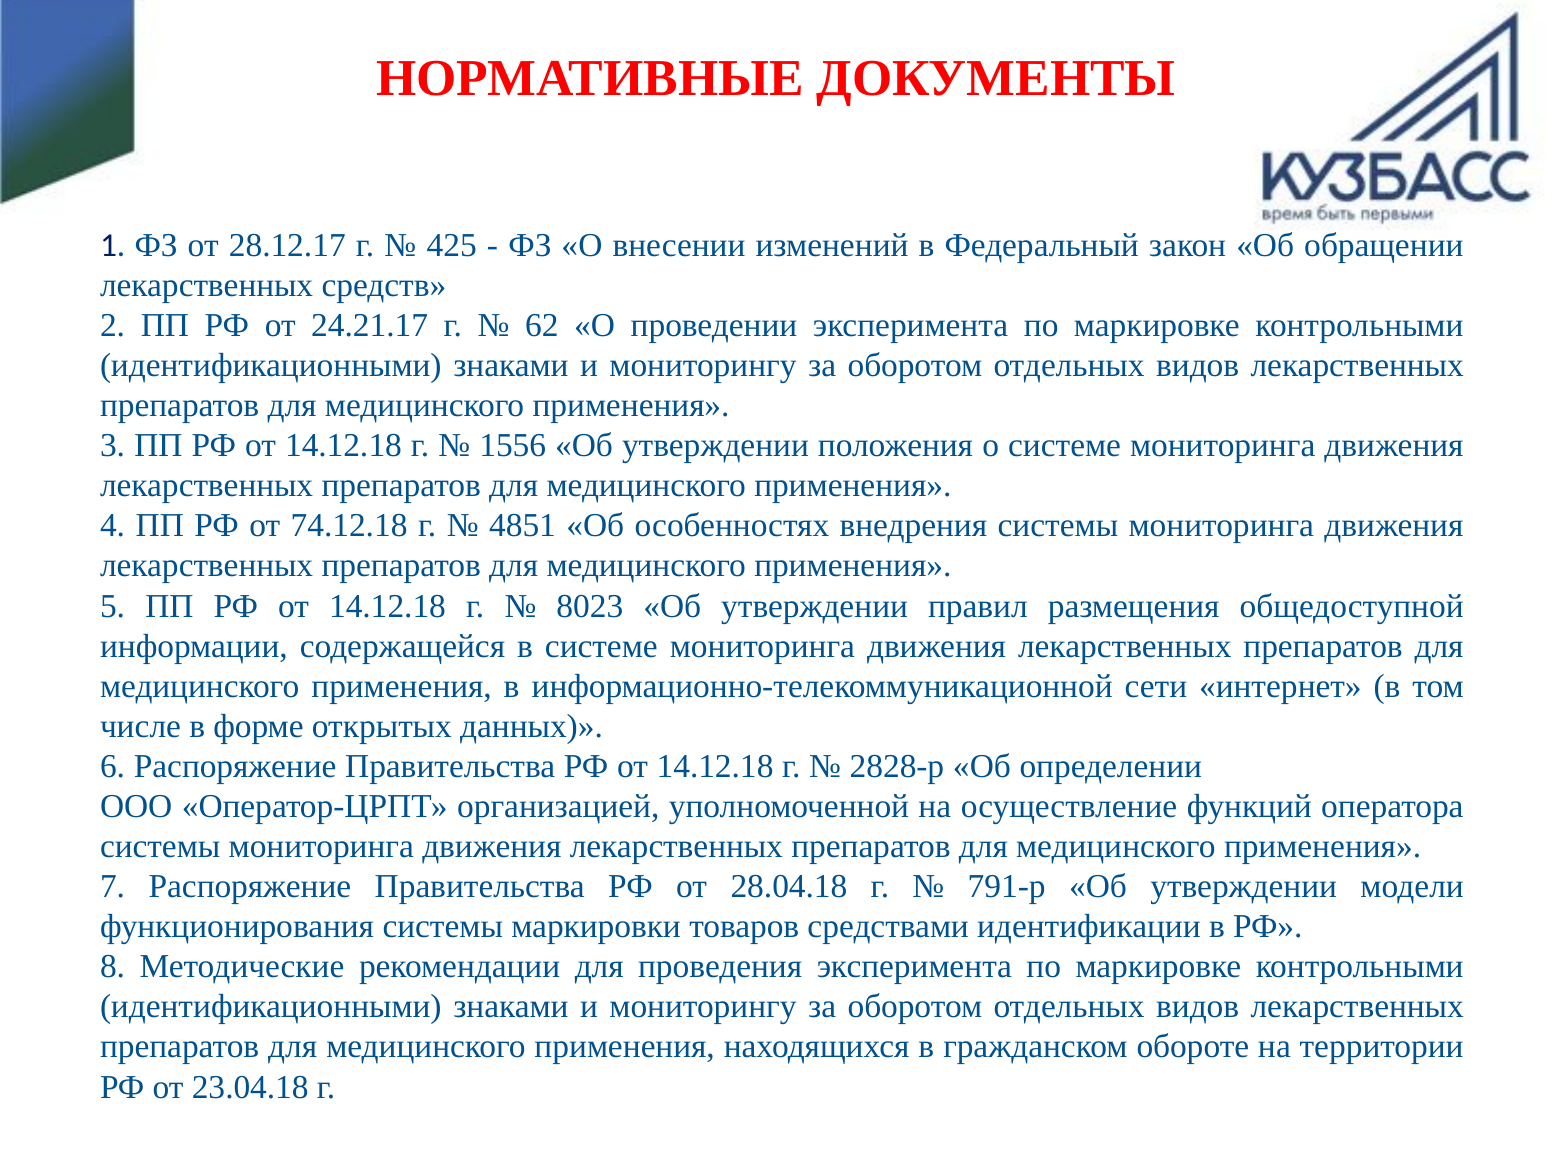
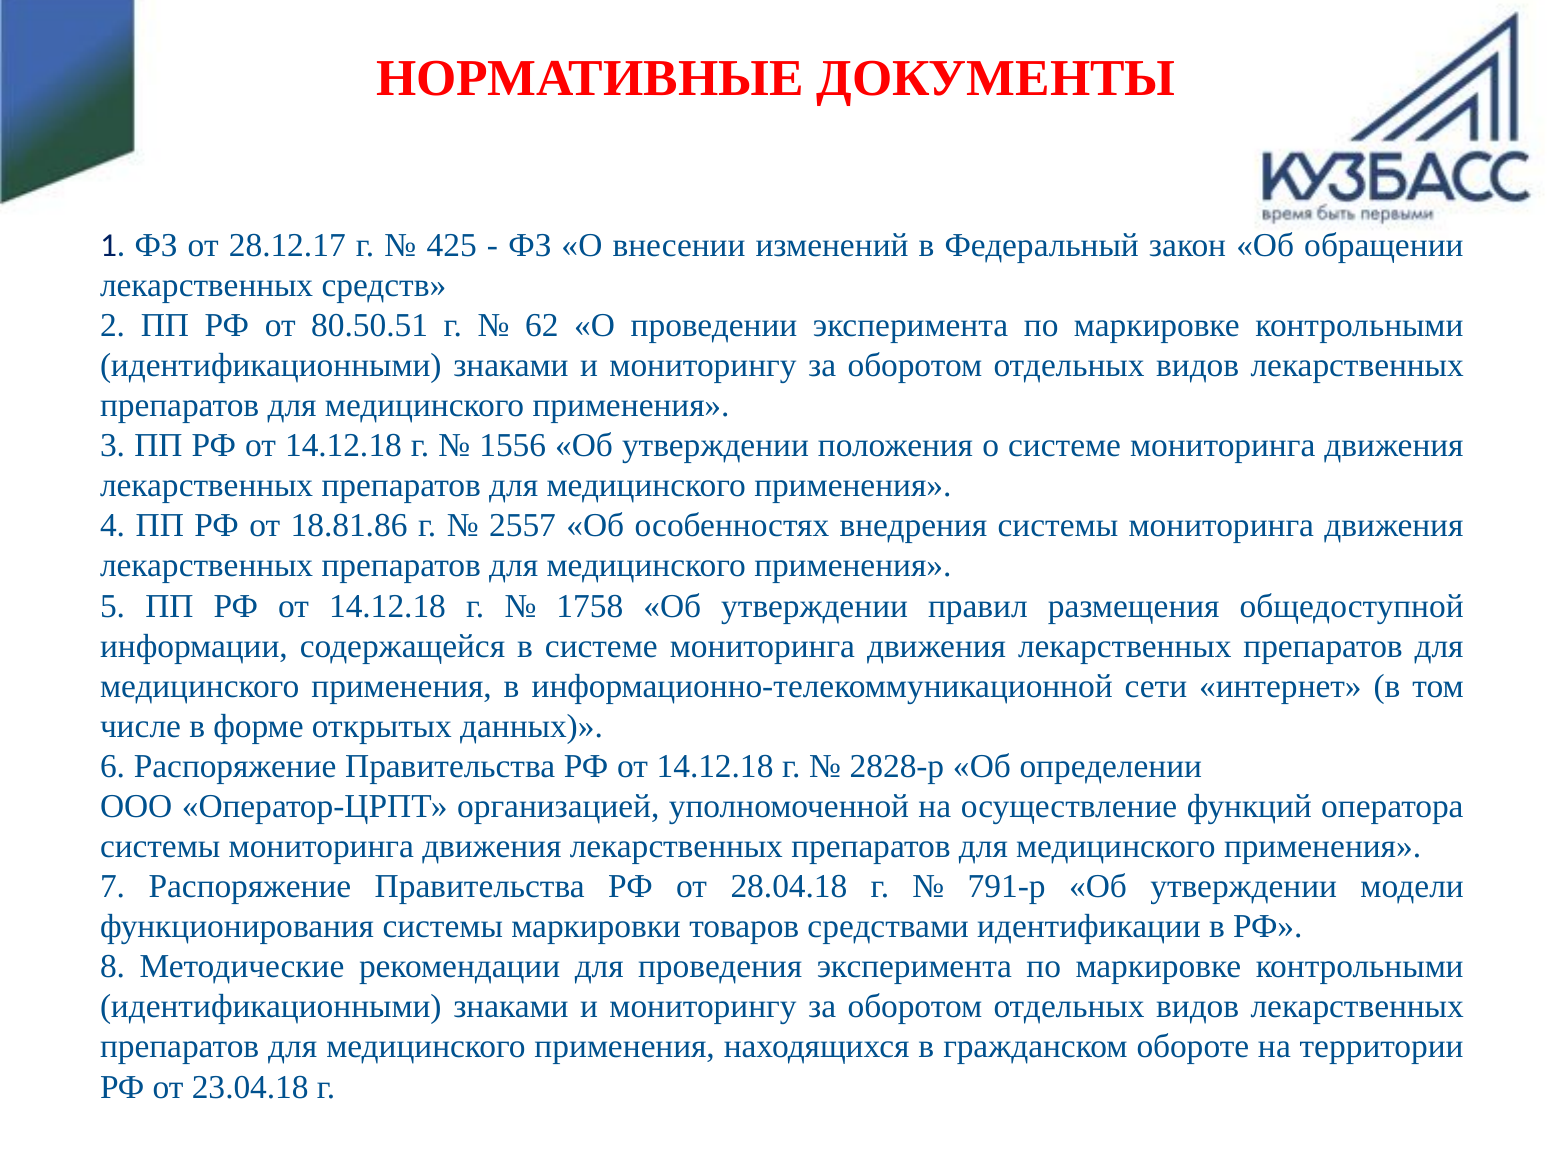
24.21.17: 24.21.17 -> 80.50.51 (370, 325)
74.12.18: 74.12.18 -> 18.81.86 (349, 526)
4851: 4851 -> 2557 (523, 526)
8023: 8023 -> 1758 (590, 606)
